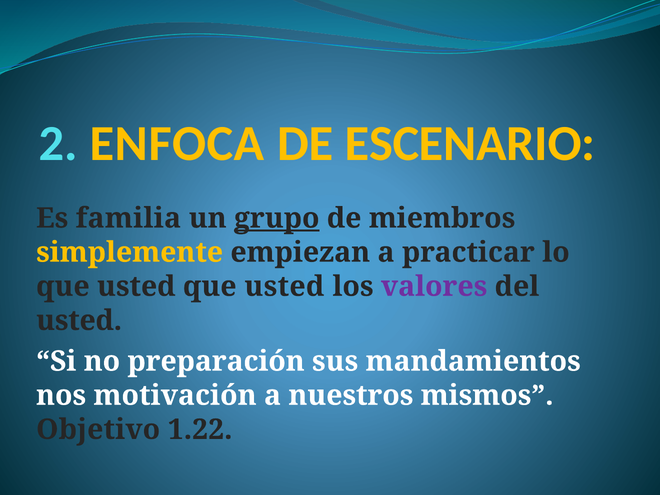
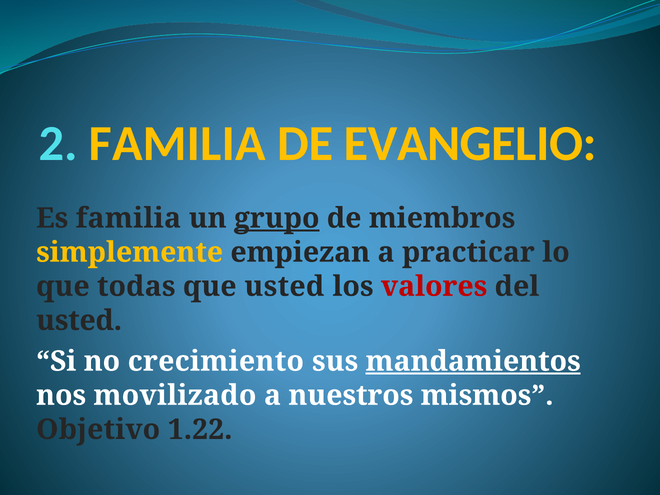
2 ENFOCA: ENFOCA -> FAMILIA (177, 144)
ESCENARIO: ESCENARIO -> EVANGELIO (470, 144)
usted: usted -> todas (136, 286)
valores colour: purple -> red (434, 286)
preparación: preparación -> crecimiento (216, 361)
mandamientos underline: none -> present (473, 361)
motivación: motivación -> movilizado (175, 395)
